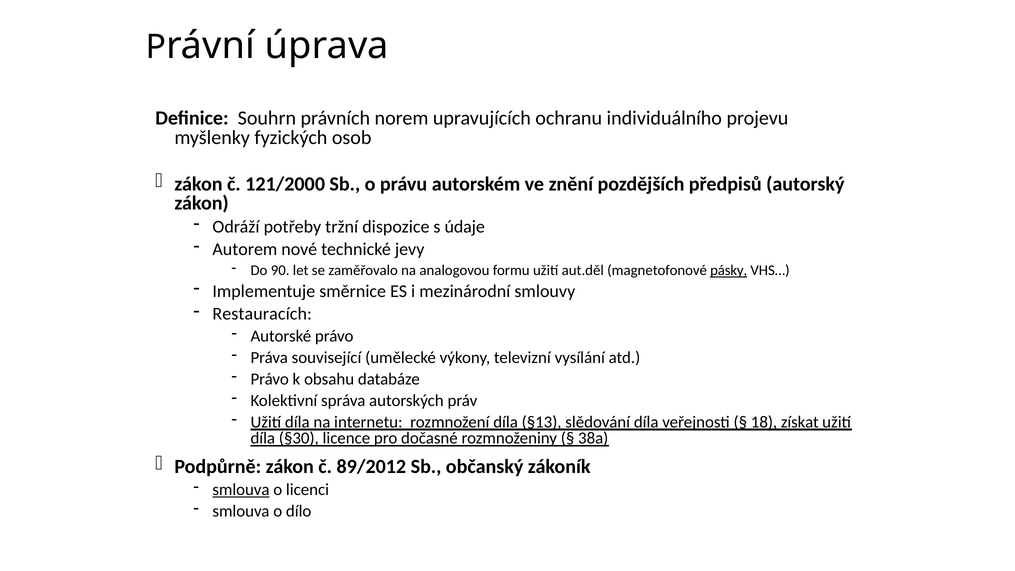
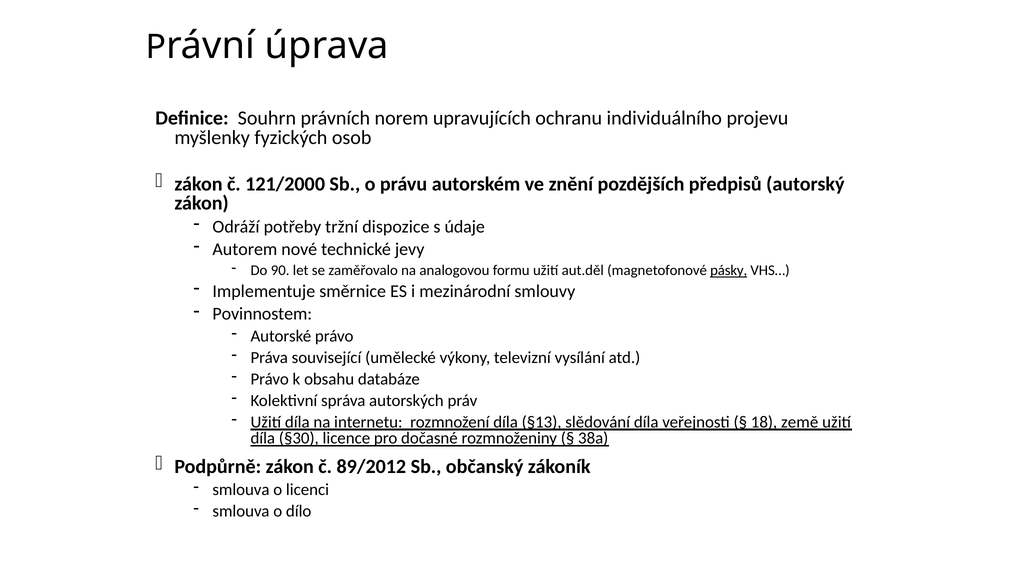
Restauracích: Restauracích -> Povinnostem (262, 314)
získat: získat -> země (800, 422)
smlouva underline: present -> none (241, 490)
